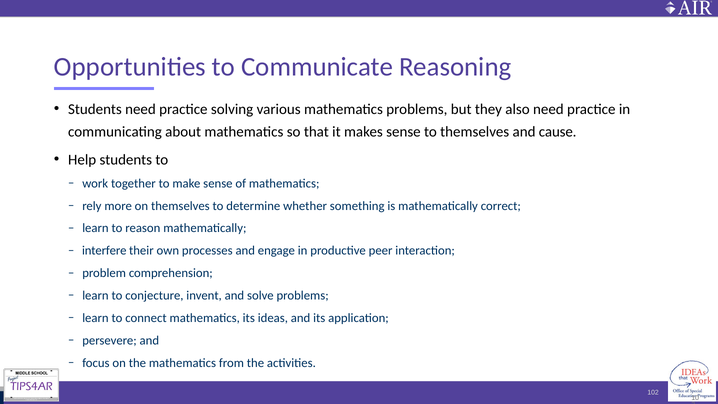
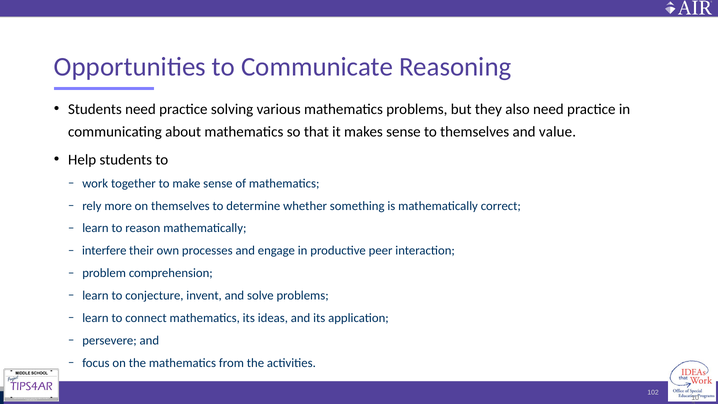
cause: cause -> value (558, 132)
